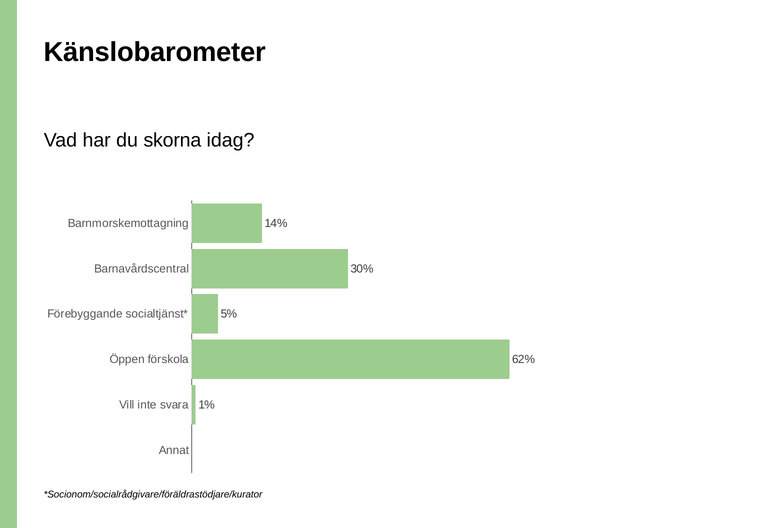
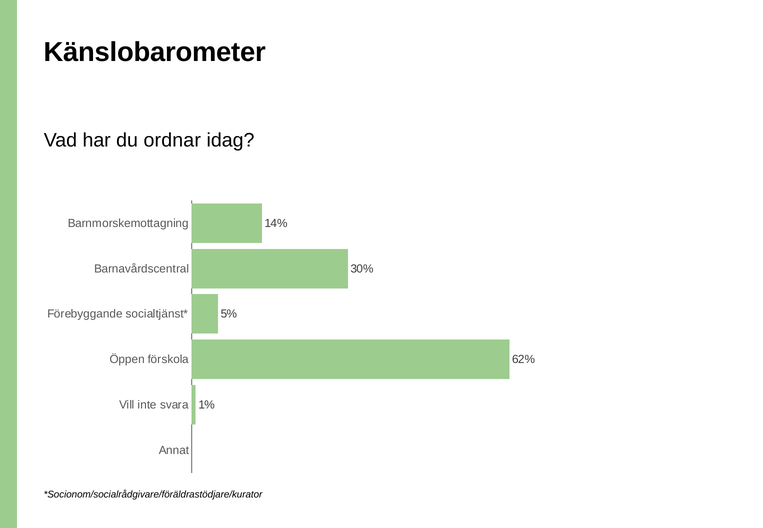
skorna: skorna -> ordnar (172, 140)
